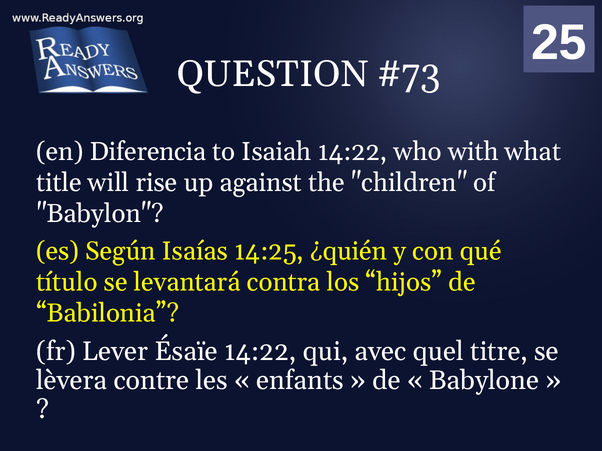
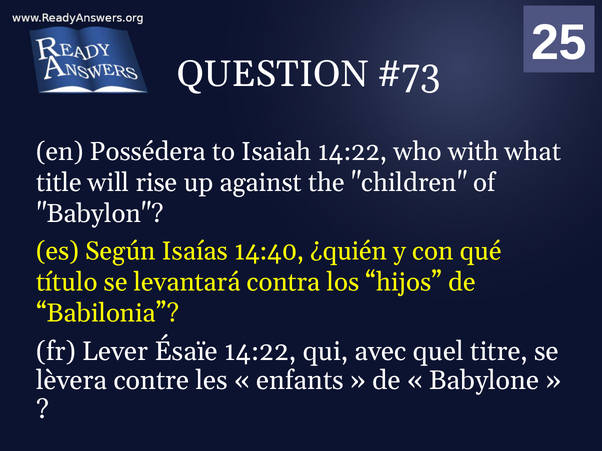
Diferencia: Diferencia -> Possédera (148, 152)
14:25: 14:25 -> 14:40 (269, 252)
